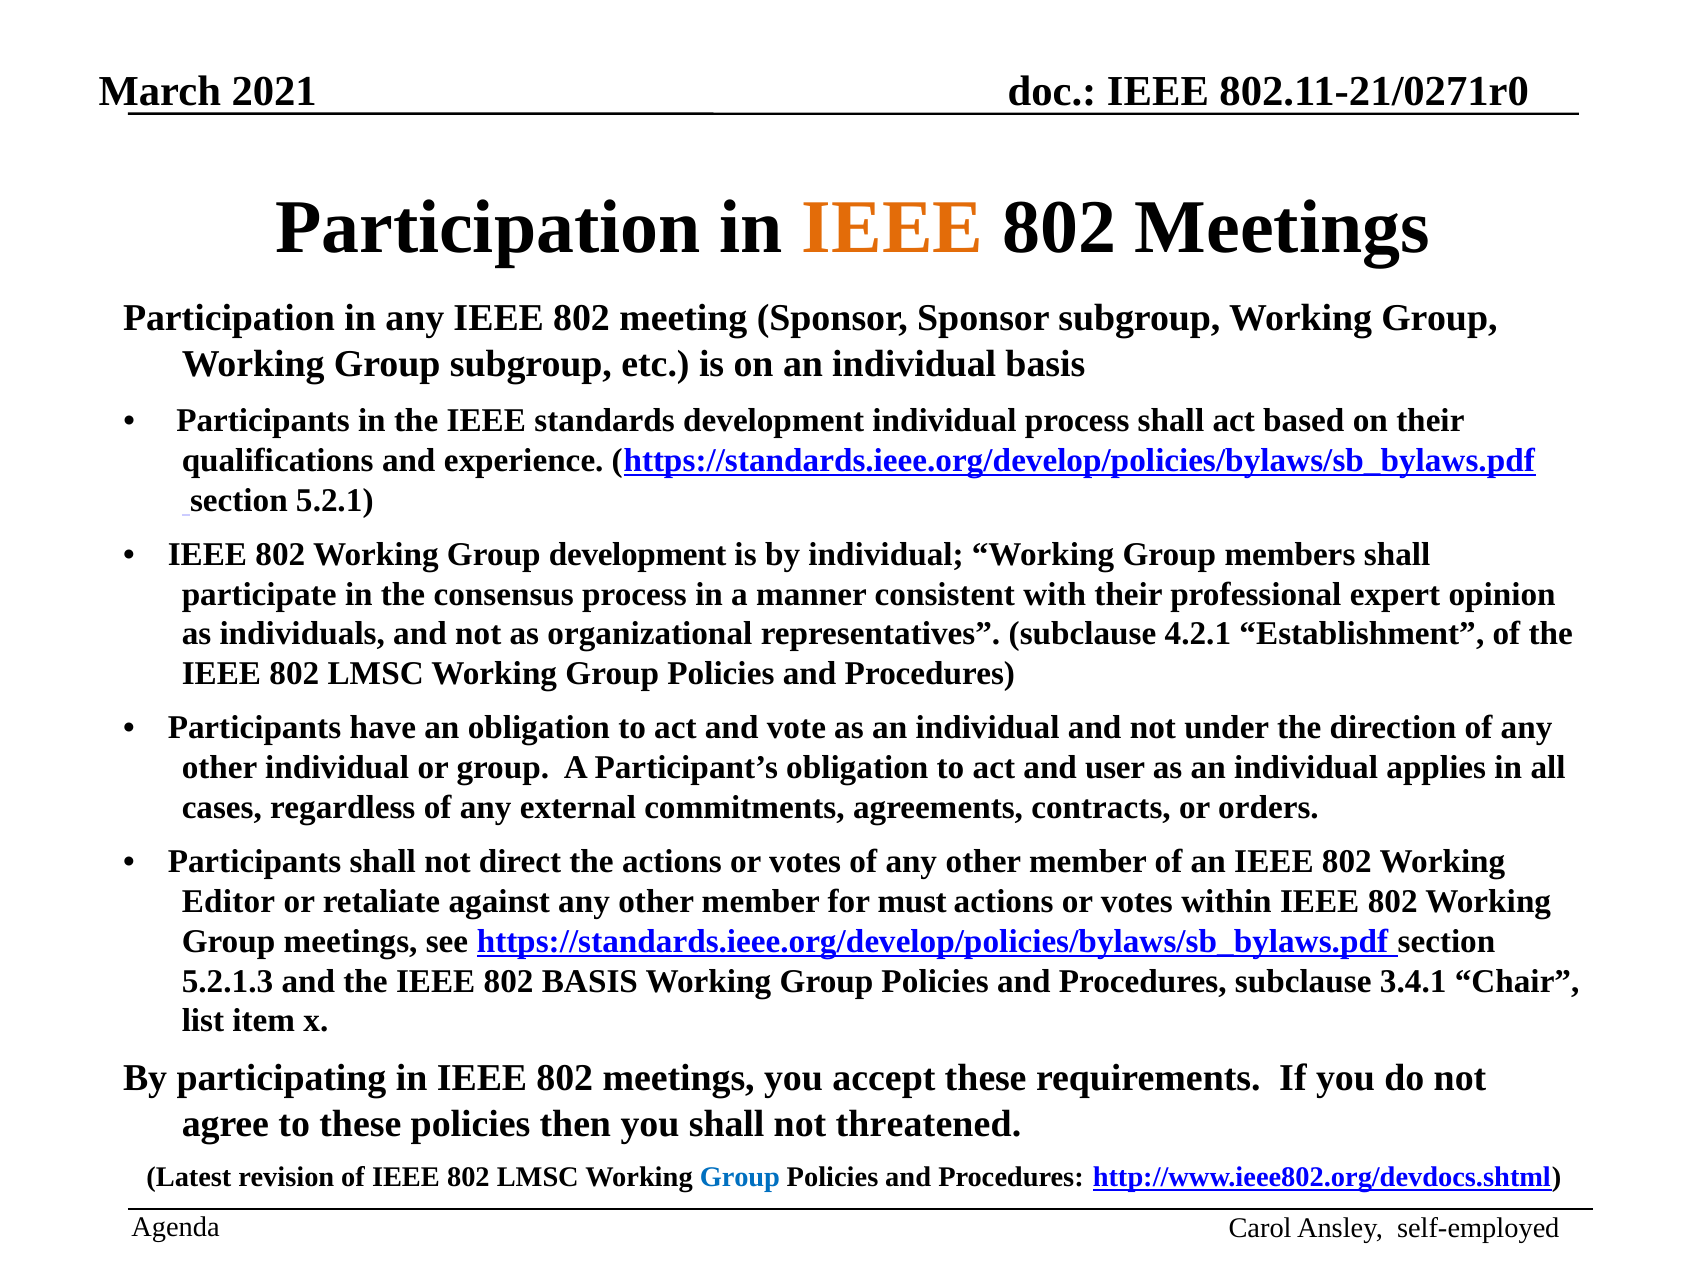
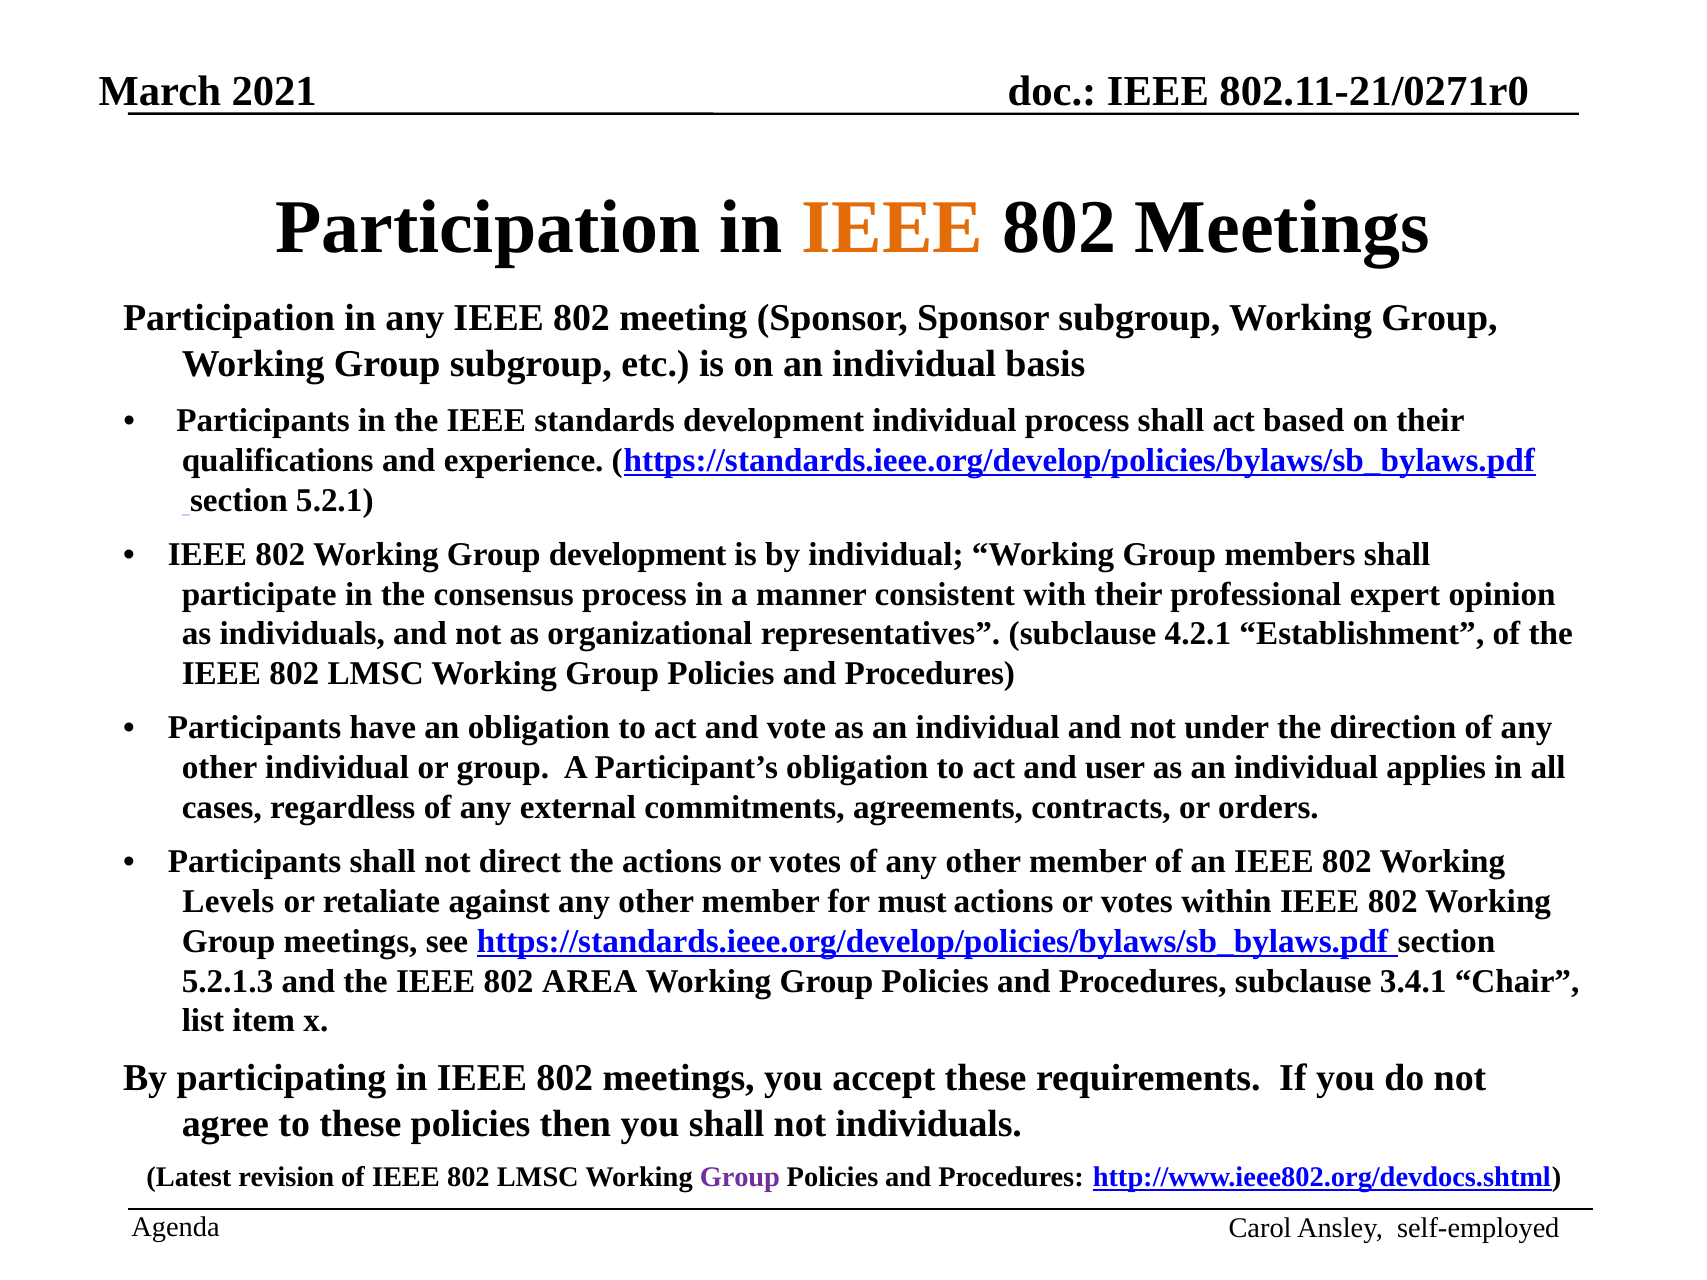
Editor: Editor -> Levels (228, 902)
802 BASIS: BASIS -> AREA (590, 981)
not threatened: threatened -> individuals (929, 1124)
Group colour: blue -> purple (740, 1177)
